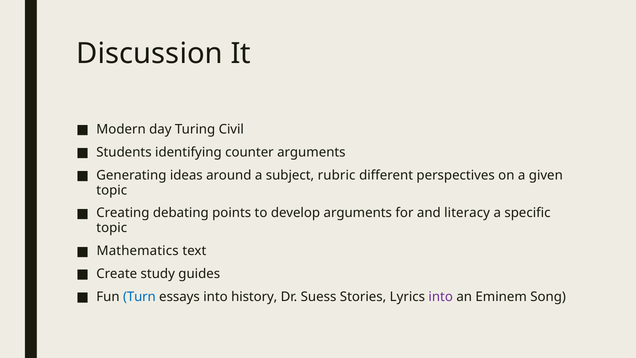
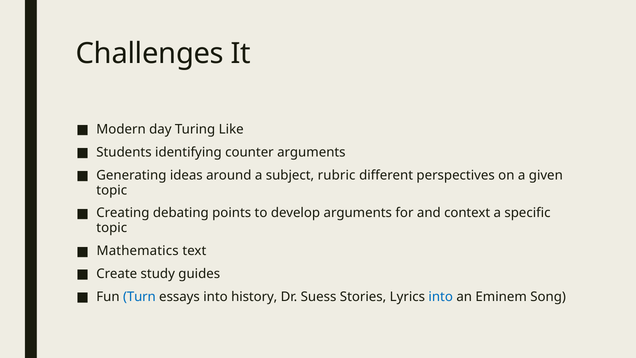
Discussion: Discussion -> Challenges (150, 53)
Civil: Civil -> Like (231, 129)
literacy: literacy -> context (467, 213)
into colour: purple -> blue (441, 297)
